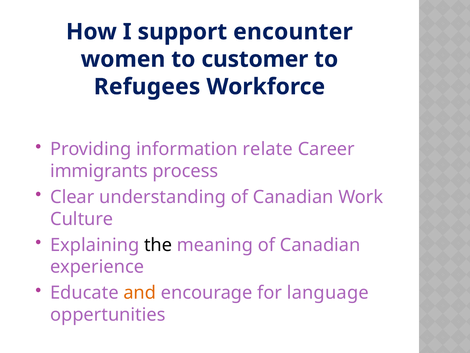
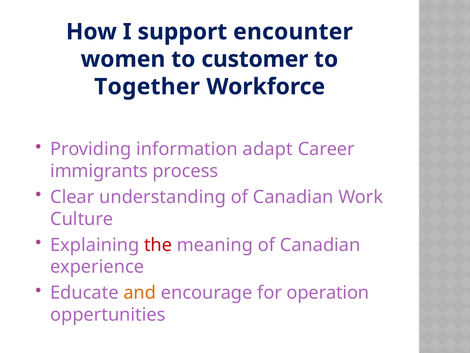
Refugees: Refugees -> Together (147, 87)
relate: relate -> adapt (268, 149)
the colour: black -> red (158, 245)
language: language -> operation (328, 292)
